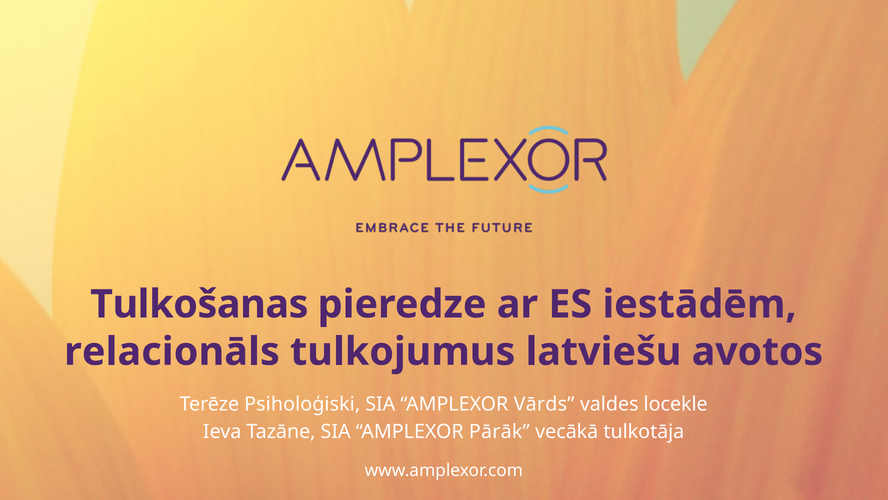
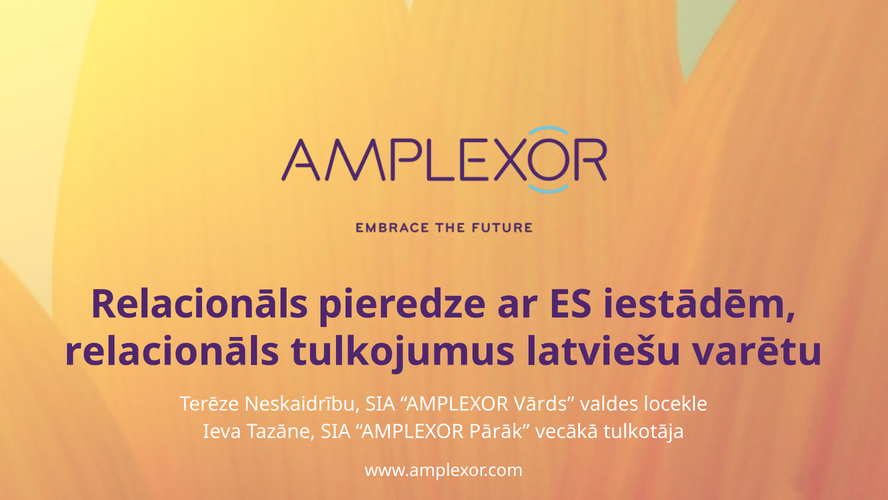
Tulkošanas: Tulkošanas -> Relacionāls (199, 304)
avotos: avotos -> varētu (757, 351)
Psiholoģiski: Psiholoģiski -> Neskaidrību (302, 404)
